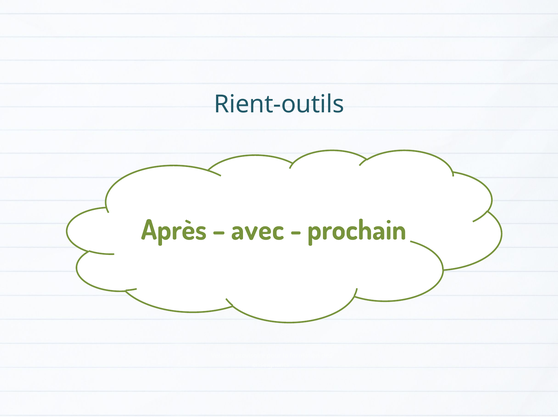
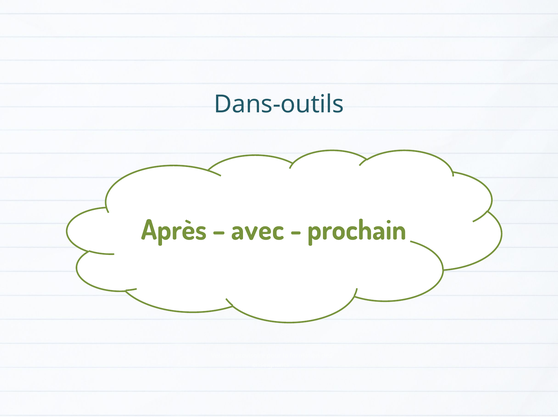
Rient-outils: Rient-outils -> Dans-outils (279, 104)
